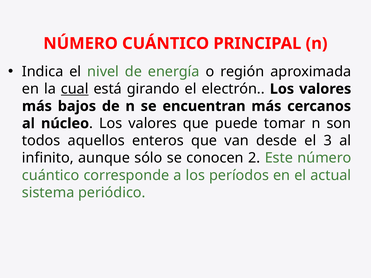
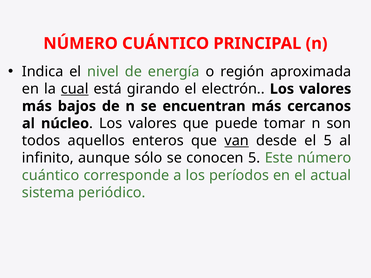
van underline: none -> present (237, 141)
el 3: 3 -> 5 (328, 141)
conocen 2: 2 -> 5 (254, 158)
